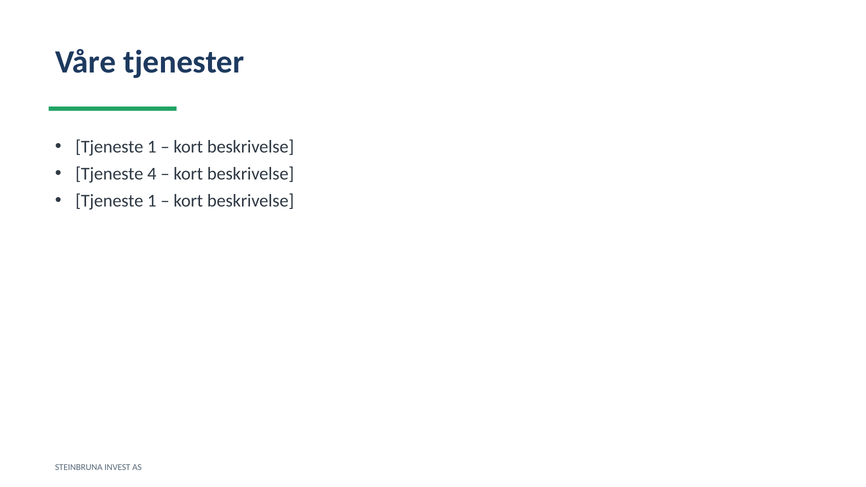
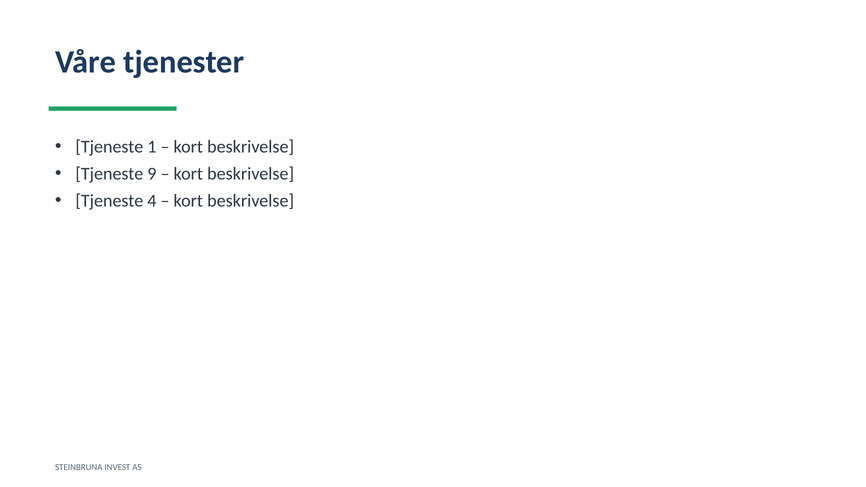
4: 4 -> 9 (152, 174)
1: 1 -> 4 (152, 201)
